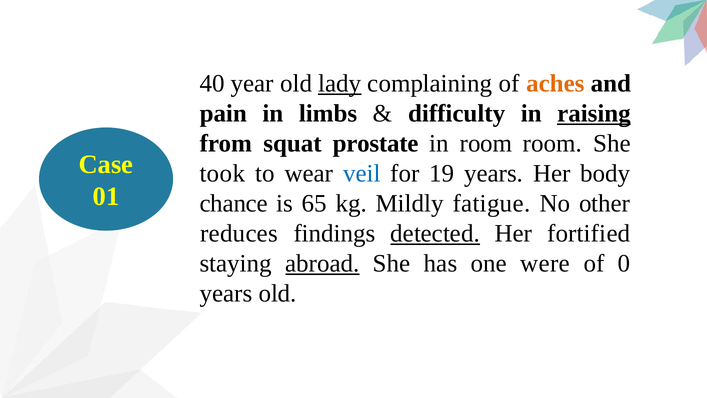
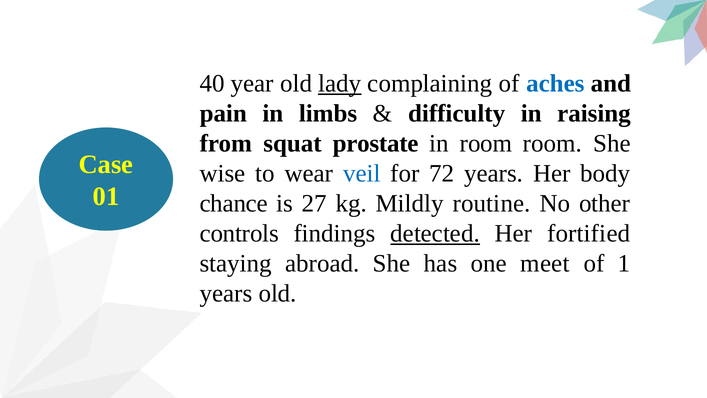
aches colour: orange -> blue (555, 83)
raising underline: present -> none (594, 113)
took: took -> wise (223, 173)
19: 19 -> 72 (442, 173)
65: 65 -> 27 (314, 203)
fatigue: fatigue -> routine (492, 203)
reduces: reduces -> controls (239, 233)
abroad underline: present -> none (322, 263)
were: were -> meet (545, 263)
0: 0 -> 1 (624, 263)
